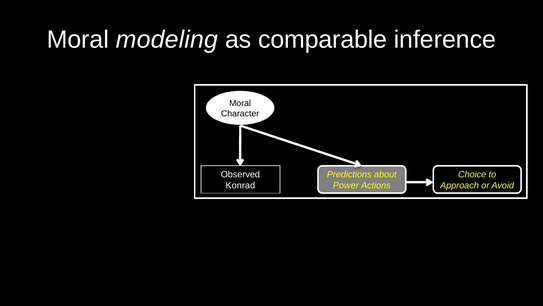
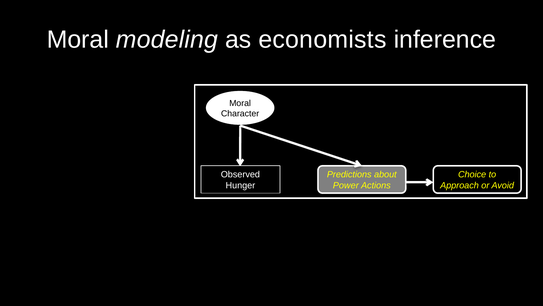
comparable: comparable -> economists (322, 39)
Konrad: Konrad -> Hunger (240, 185)
